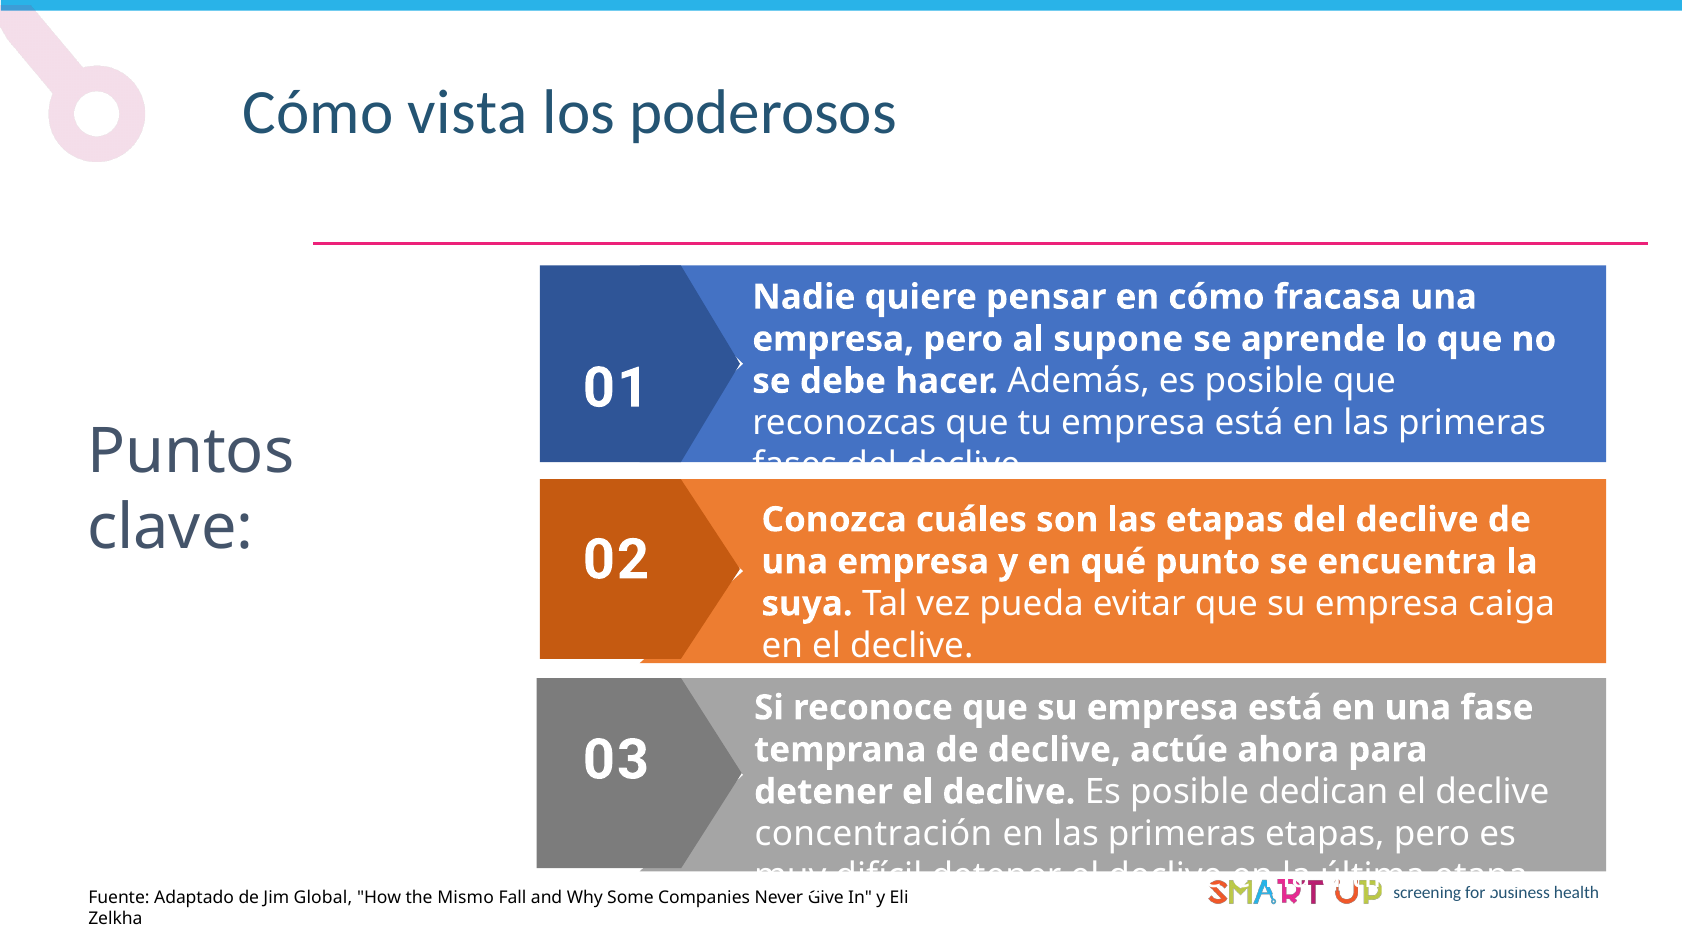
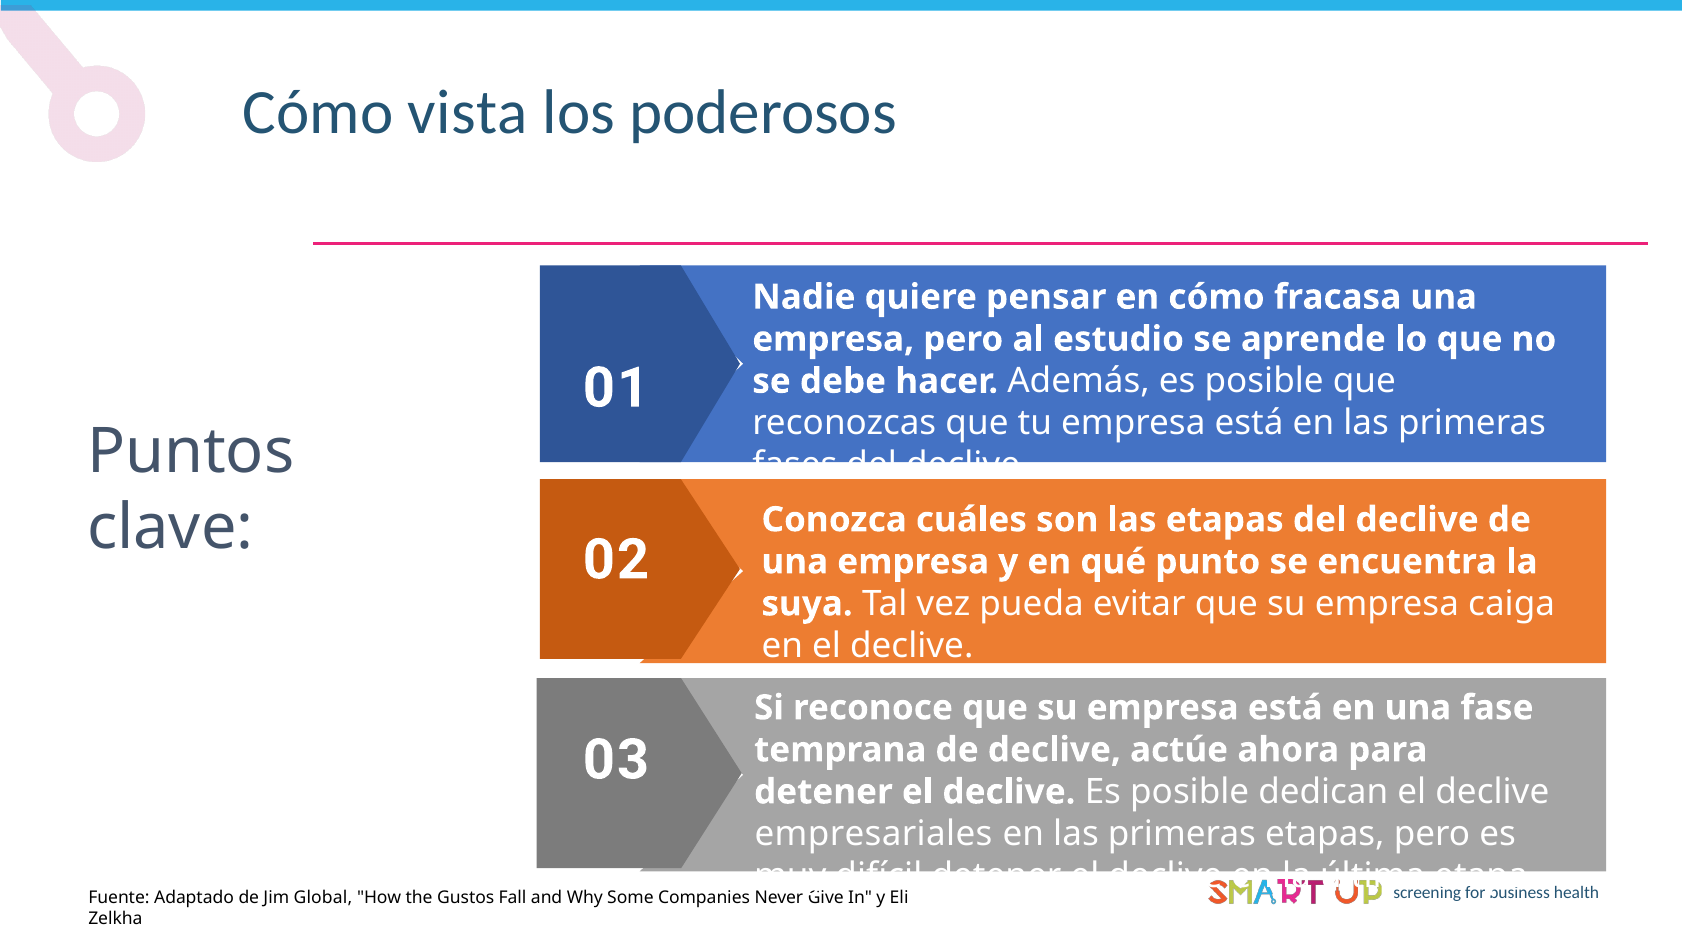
supone: supone -> estudio (1119, 339)
concentración: concentración -> empresariales (874, 834)
Mismo: Mismo -> Gustos (466, 898)
